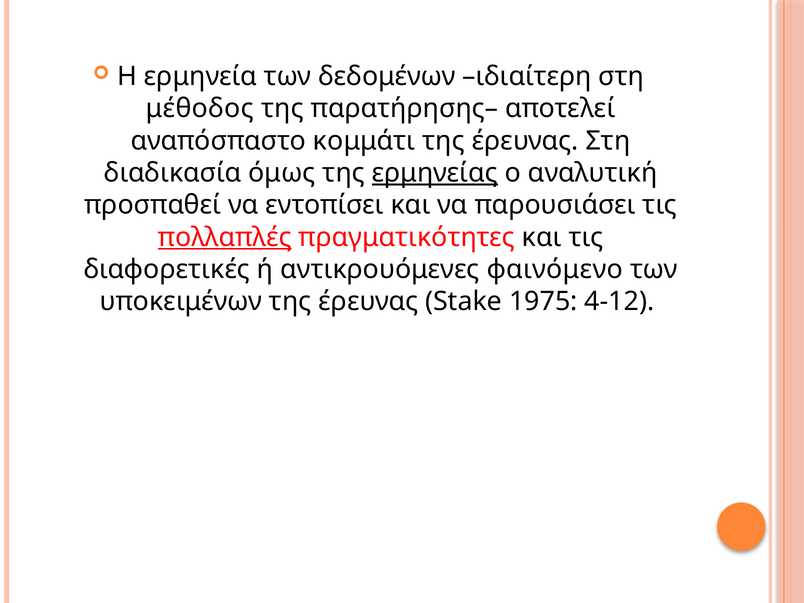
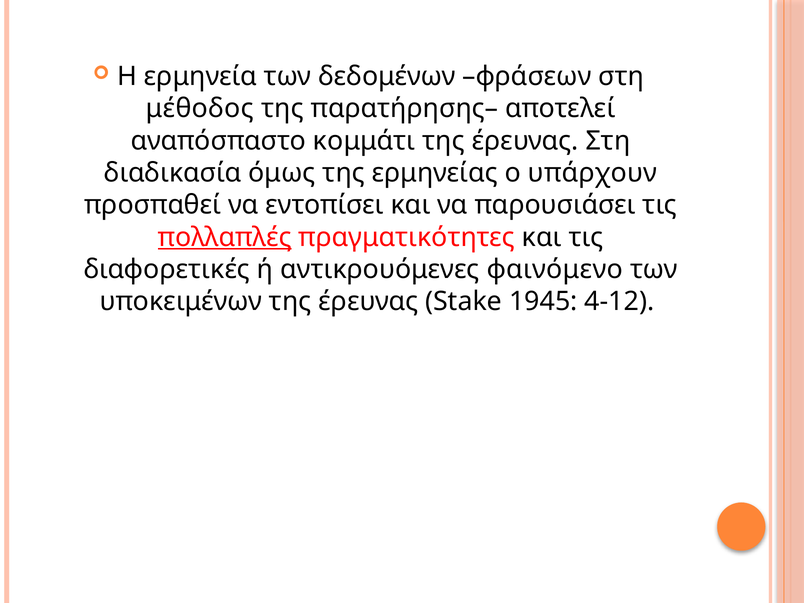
ιδιαίτερη: ιδιαίτερη -> φράσεων (527, 76)
ερμηνείας underline: present -> none (435, 173)
αναλυτική: αναλυτική -> υπάρχουν (593, 173)
1975: 1975 -> 1945 (543, 302)
